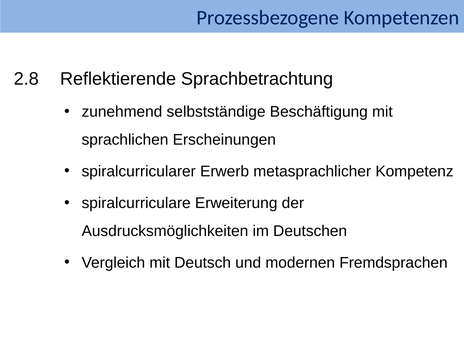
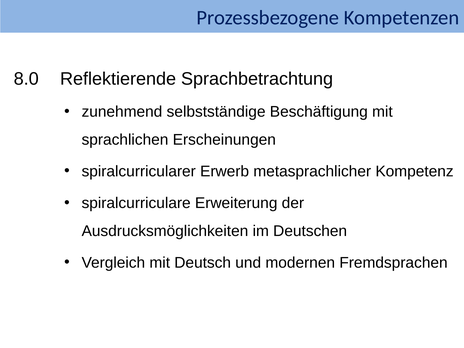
2.8: 2.8 -> 8.0 (26, 79)
